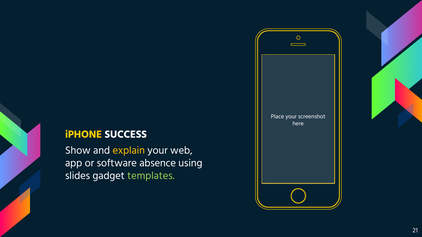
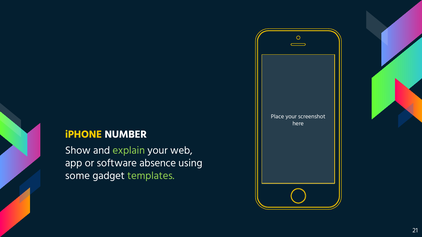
SUCCESS: SUCCESS -> NUMBER (126, 135)
explain colour: yellow -> light green (129, 151)
slides: slides -> some (77, 176)
